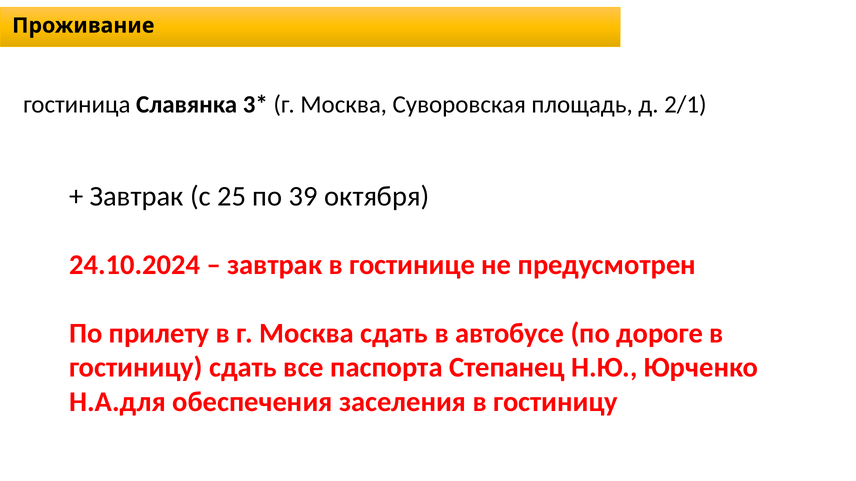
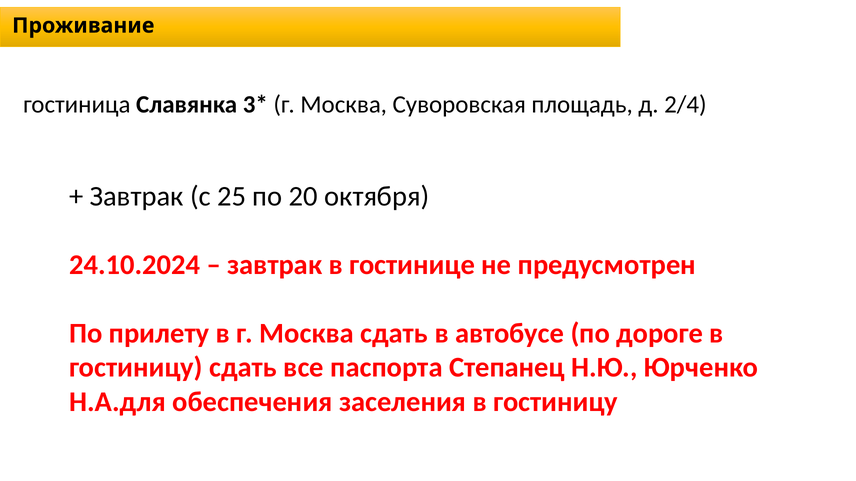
2/1: 2/1 -> 2/4 (685, 104)
39: 39 -> 20 (303, 197)
